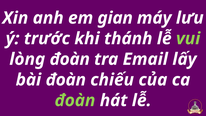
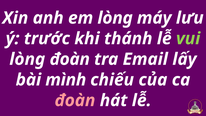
em gian: gian -> lòng (115, 18)
bài đoàn: đoàn -> mình (66, 80)
đoàn colour: light green -> pink (75, 100)
